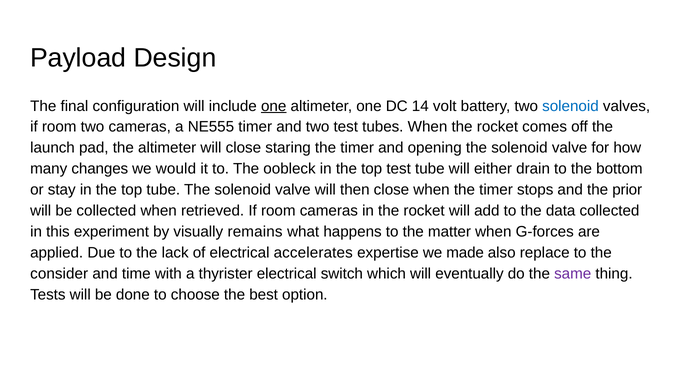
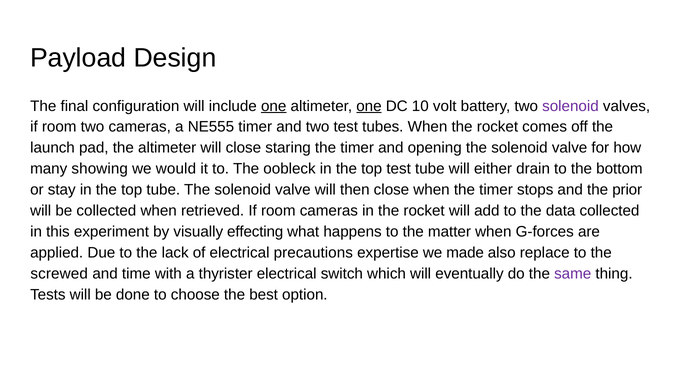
one underline: none -> present (369, 106)
14: 14 -> 10 (420, 106)
solenoid colour: blue -> purple (570, 106)
changes: changes -> showing (100, 169)
remains: remains -> effecting (255, 232)
accelerates: accelerates -> precautions (313, 253)
consider: consider -> screwed (59, 274)
